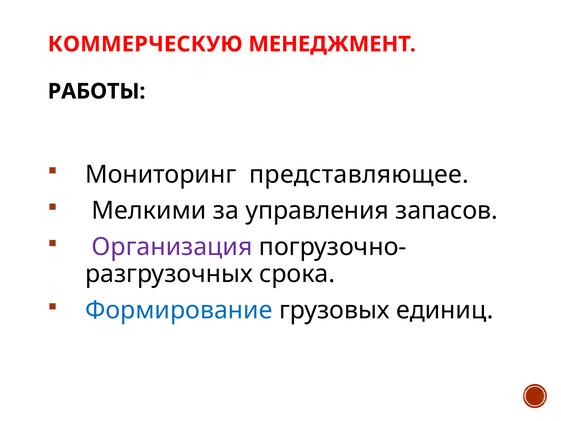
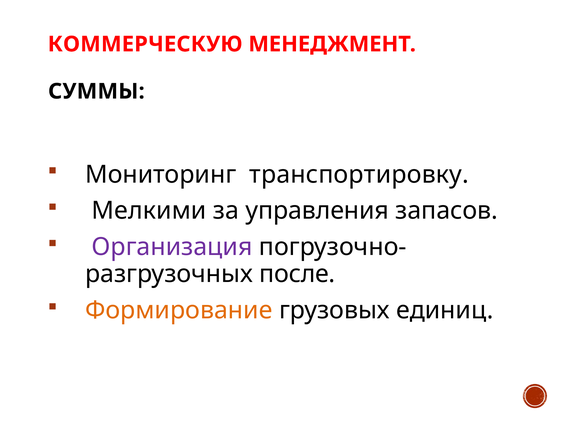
РАБОТЫ: РАБОТЫ -> СУММЫ (96, 91)
представляющее: представляющее -> транспортировку (359, 174)
срока: срока -> после (297, 274)
Формирование colour: blue -> orange (179, 310)
